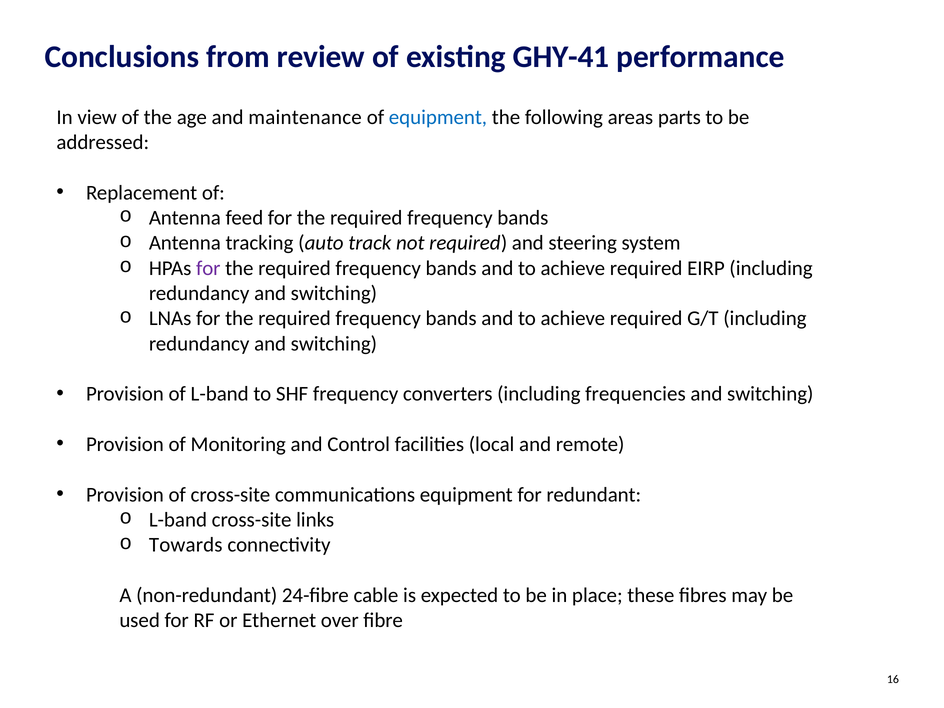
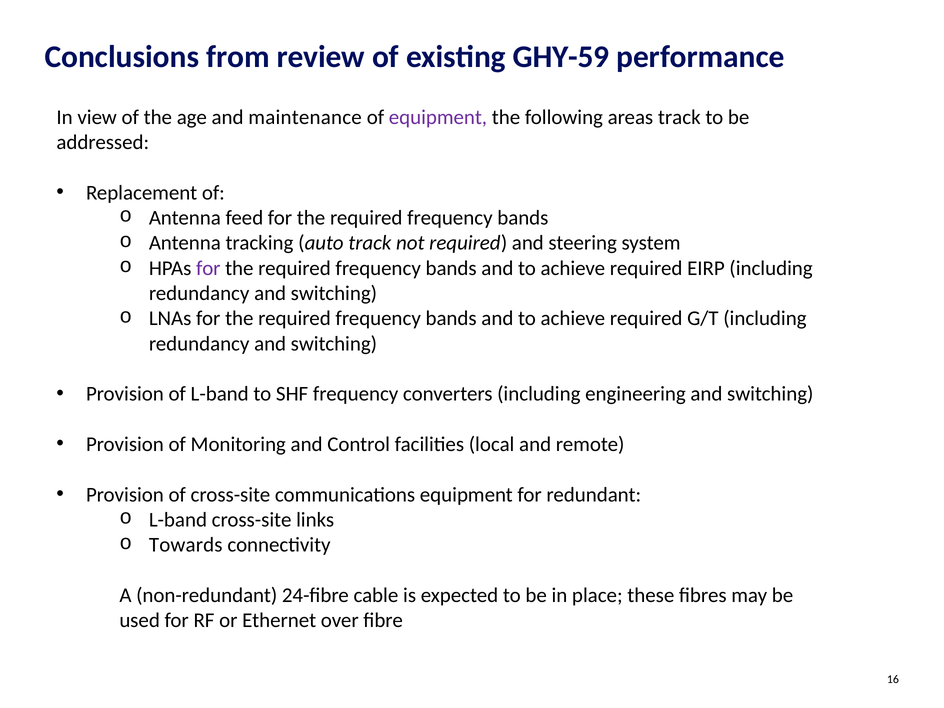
GHY-41: GHY-41 -> GHY-59 (561, 57)
equipment colour: blue -> purple (438, 117)
areas parts: parts -> track (679, 117)
frequencies: frequencies -> engineering (635, 394)
